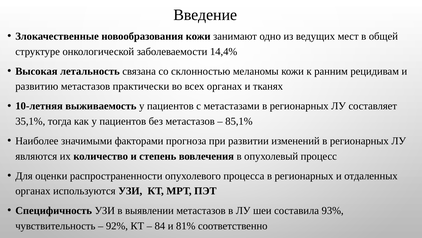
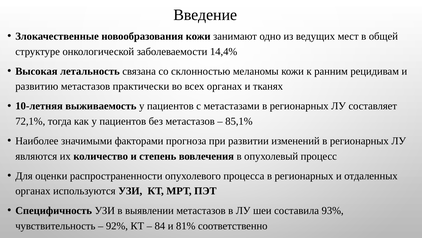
35,1%: 35,1% -> 72,1% (30, 121)
